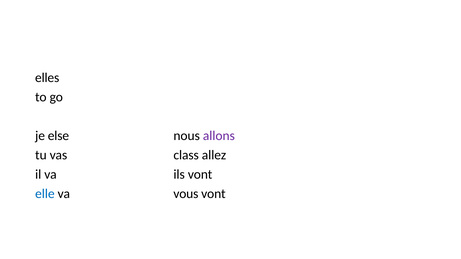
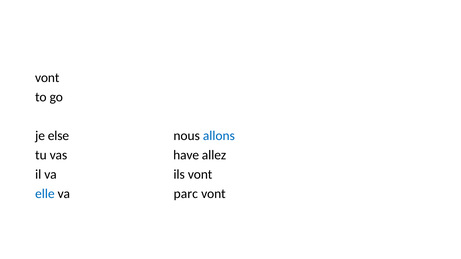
elles: elles -> vont (47, 78)
allons colour: purple -> blue (219, 136)
class: class -> have (186, 155)
vous: vous -> parc (186, 194)
